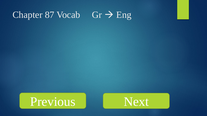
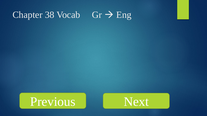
87: 87 -> 38 (50, 15)
